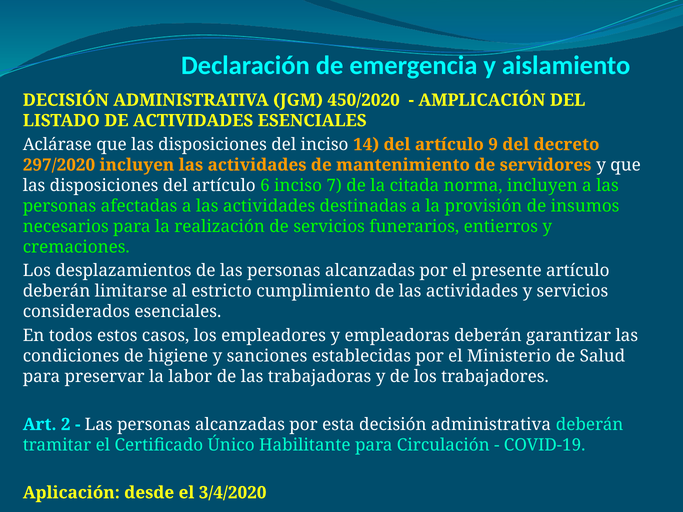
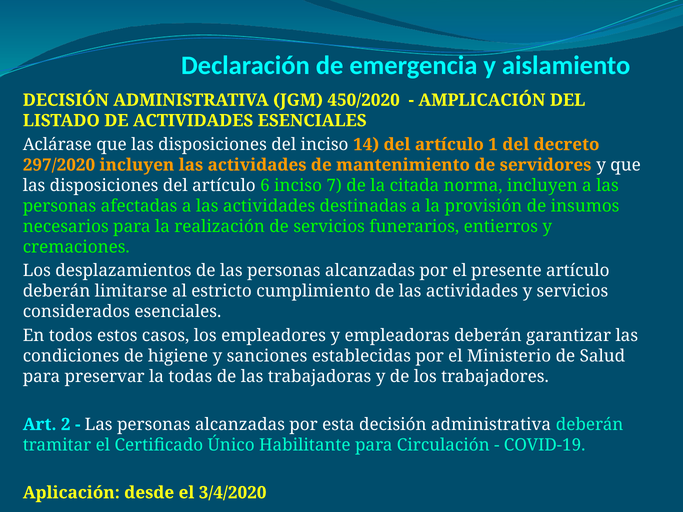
9: 9 -> 1 (493, 145)
labor: labor -> todas (190, 377)
